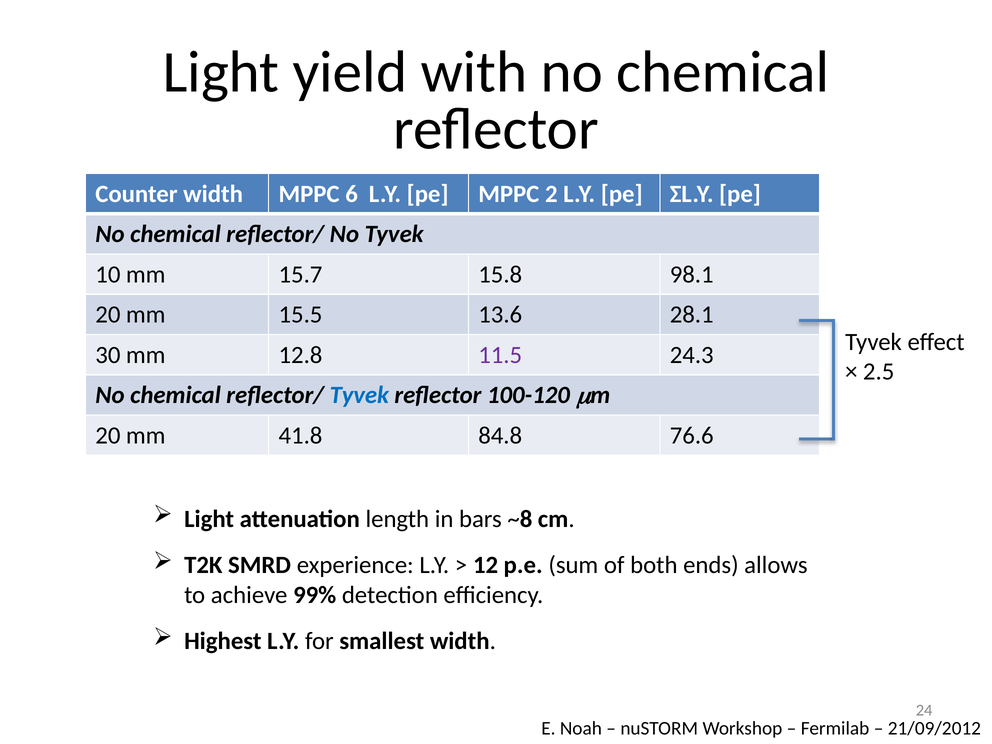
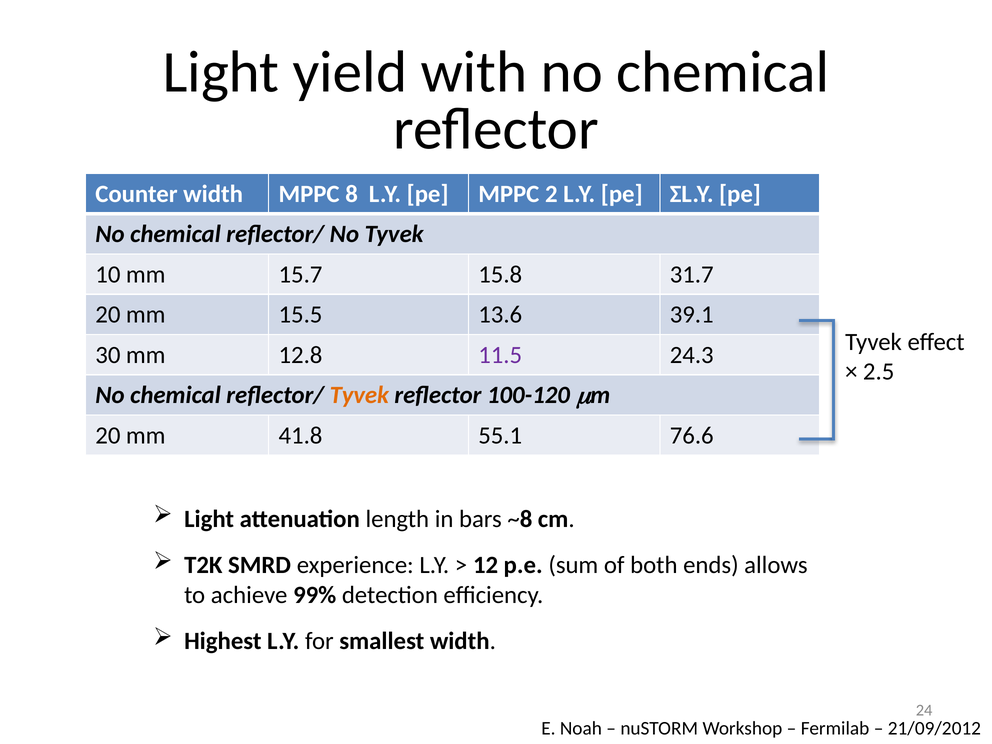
6: 6 -> 8 (352, 194)
98.1: 98.1 -> 31.7 (692, 274)
28.1: 28.1 -> 39.1 (692, 315)
Tyvek colour: blue -> orange (359, 395)
84.8: 84.8 -> 55.1 (500, 435)
